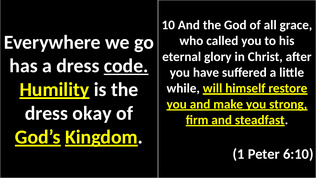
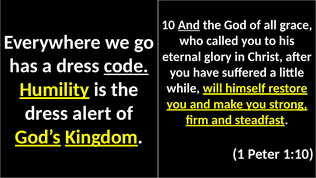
And underline: none -> present (189, 25)
okay: okay -> alert (92, 113)
6:10: 6:10 -> 1:10 (298, 154)
